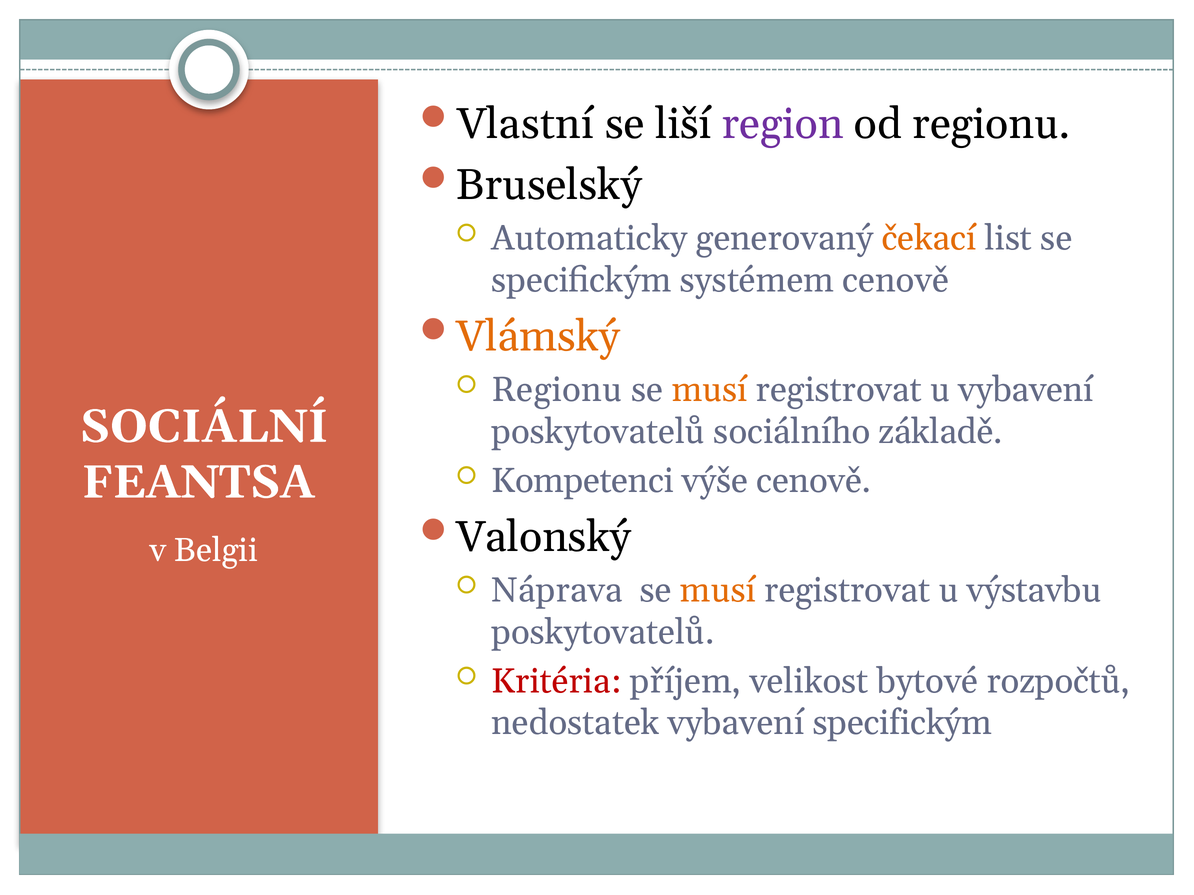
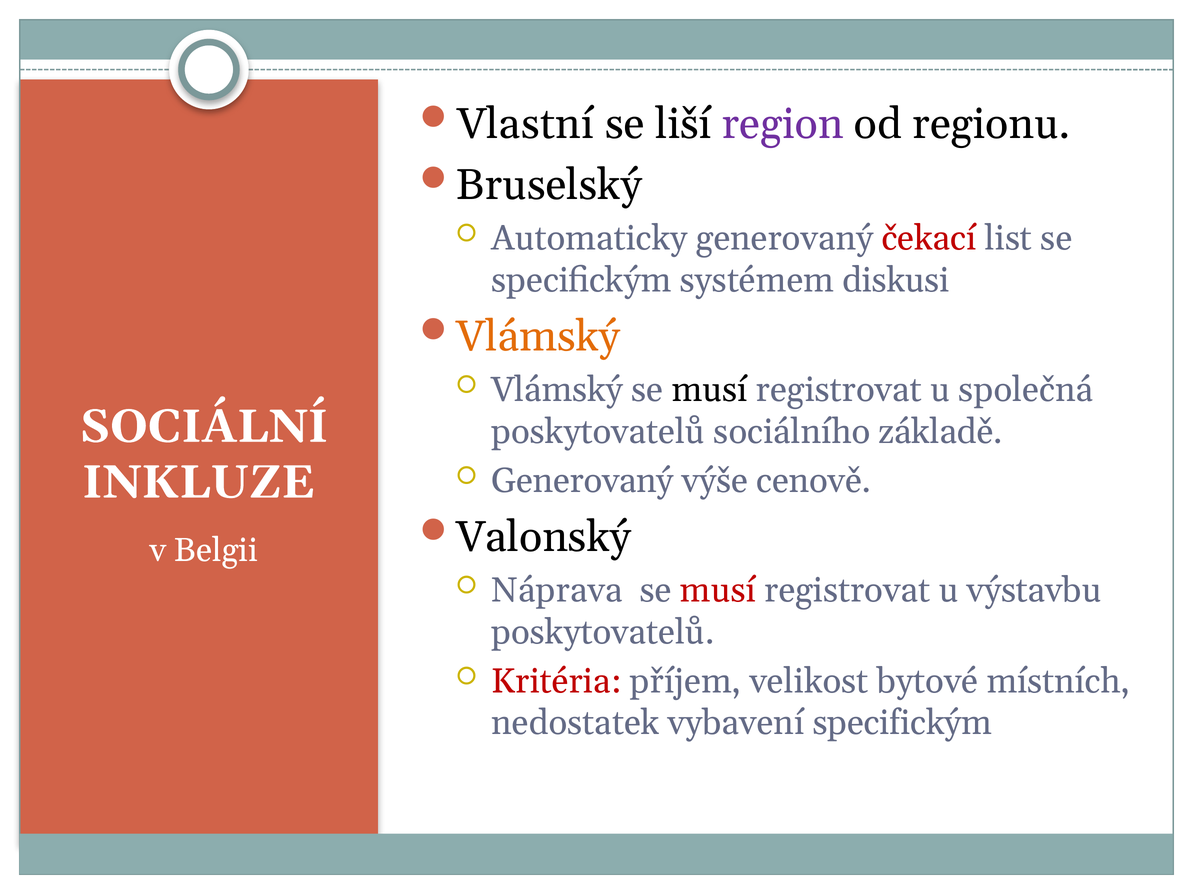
čekací colour: orange -> red (929, 238)
systémem cenově: cenově -> diskusi (896, 280)
Regionu: Regionu -> Vlámský (557, 390)
musí colour: orange -> black (709, 390)
u vybavení: vybavení -> společná (1026, 390)
FEANTSA: FEANTSA -> INKLUZE (198, 482)
Kompetenci: Kompetenci -> Generovaný (582, 481)
musí colour: orange -> red (718, 591)
rozpočtů: rozpočtů -> místních (1058, 681)
